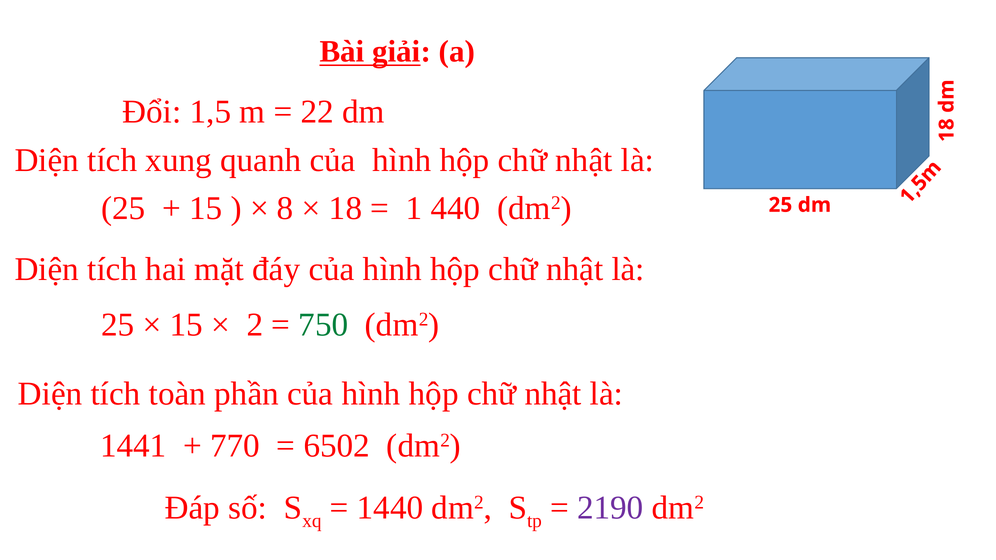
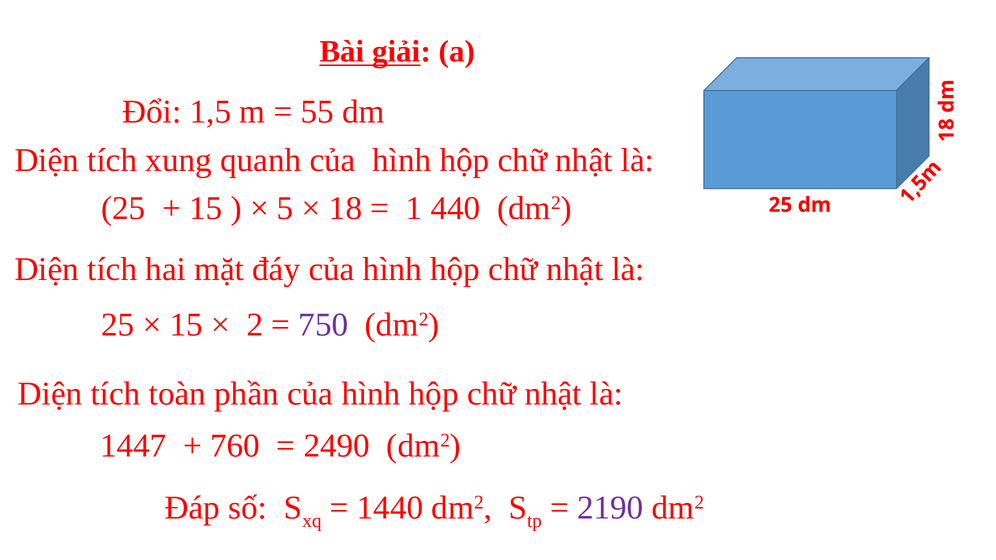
22: 22 -> 55 (317, 112)
8: 8 -> 5 (285, 208)
750 colour: green -> purple (323, 325)
1441: 1441 -> 1447 (133, 446)
770: 770 -> 760 (235, 446)
6502: 6502 -> 2490 (337, 446)
